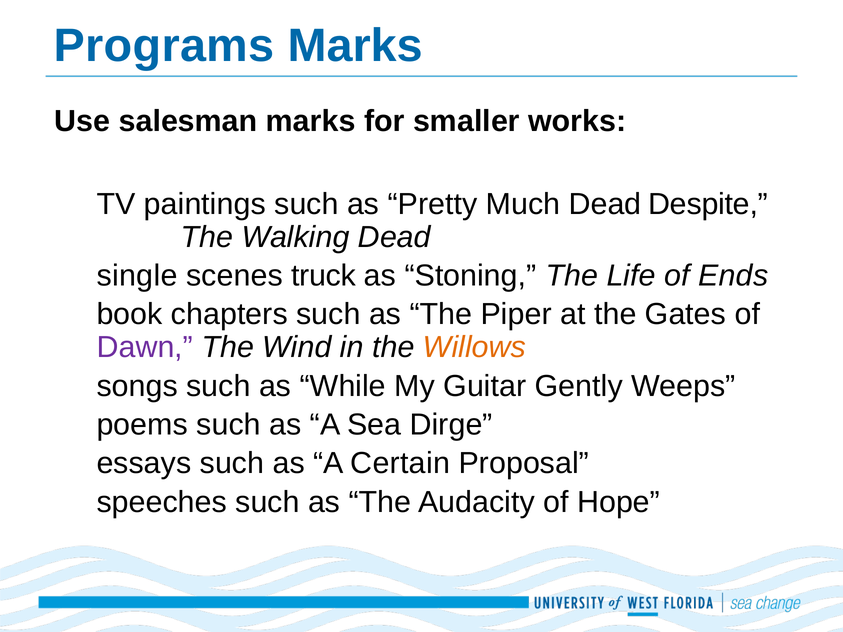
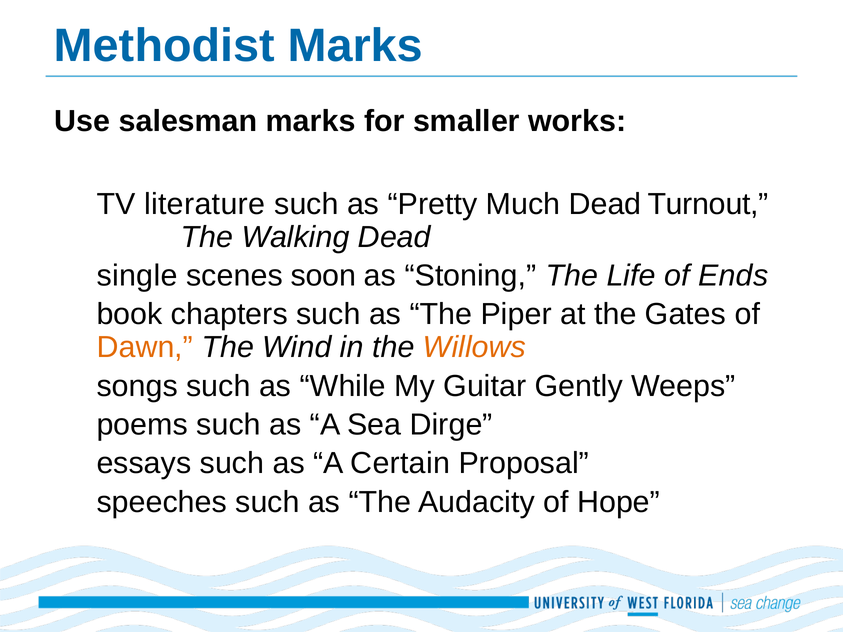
Programs: Programs -> Methodist (164, 46)
paintings: paintings -> literature (205, 204)
Despite: Despite -> Turnout (708, 204)
truck: truck -> soon (323, 276)
Dawn colour: purple -> orange (145, 347)
